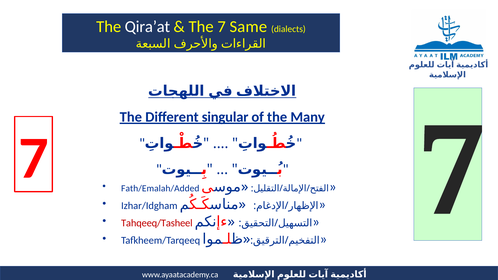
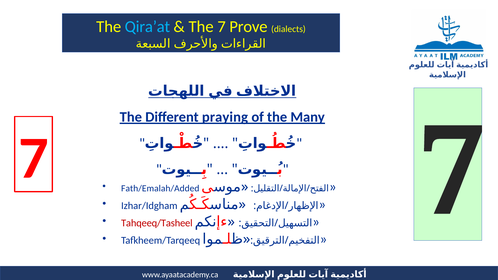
Qira’at colour: white -> light blue (147, 27)
Same: Same -> Prove (248, 27)
singular: singular -> praying (225, 117)
